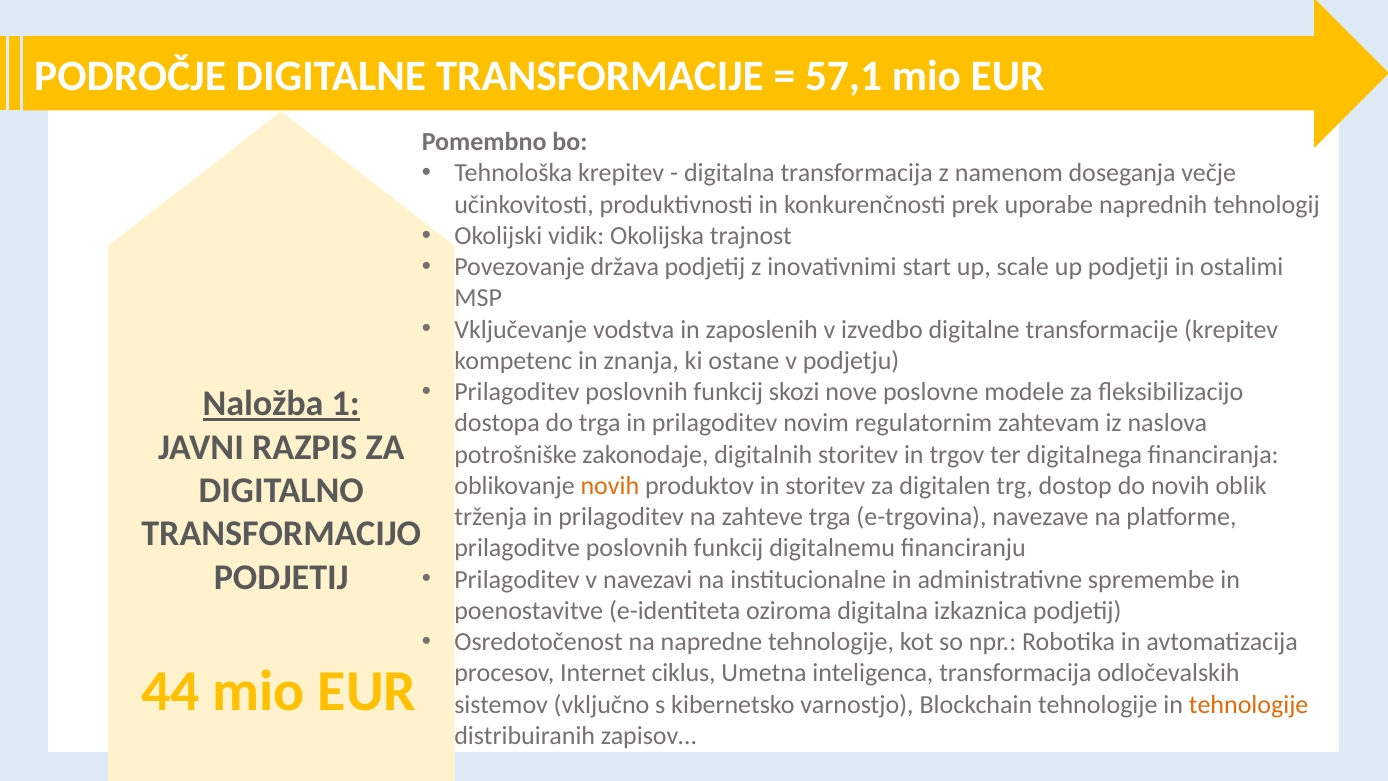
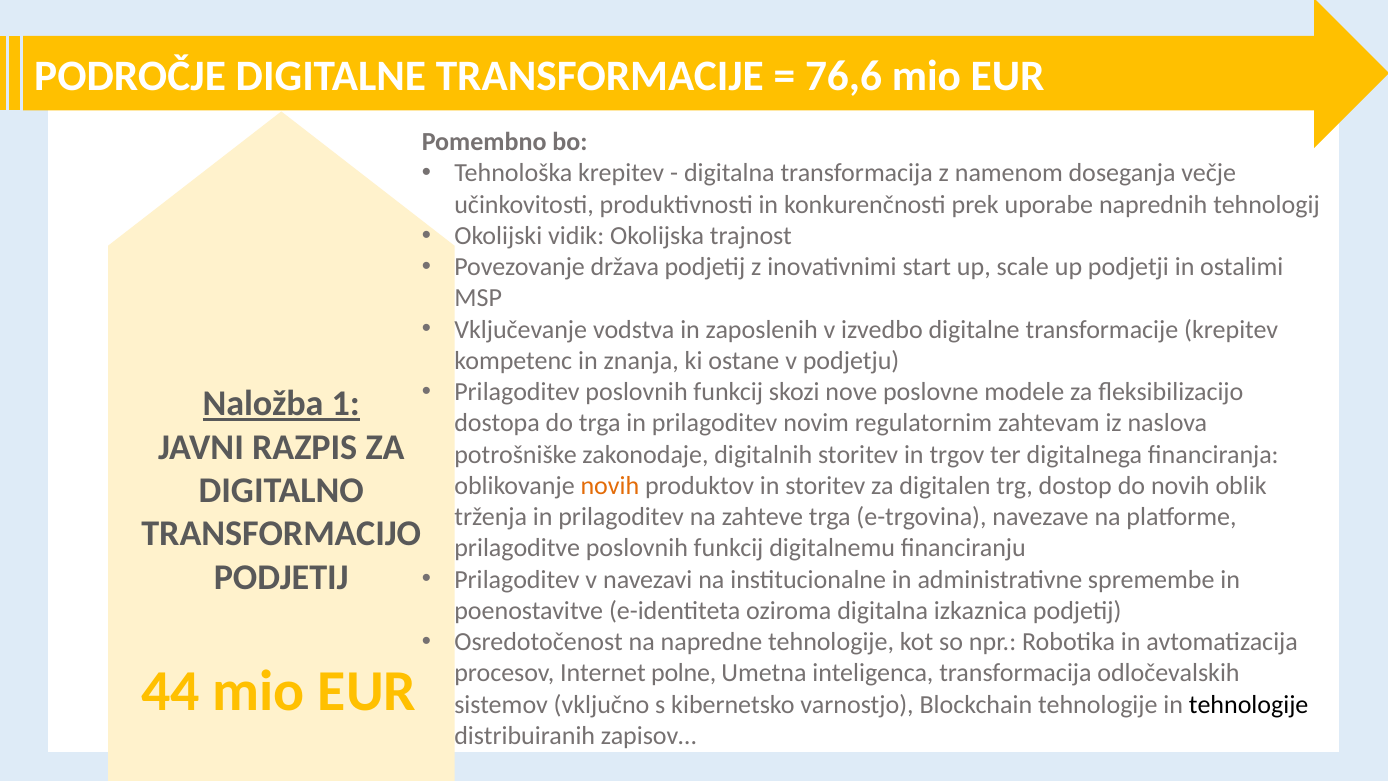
57,1: 57,1 -> 76,6 (844, 76)
ciklus: ciklus -> polne (684, 673)
tehnologije colour: orange -> black (1249, 704)
